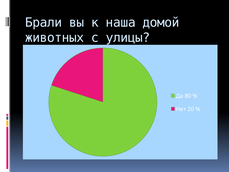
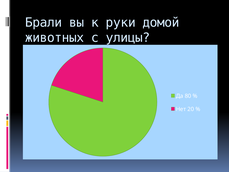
наша: наша -> руки (121, 22)
